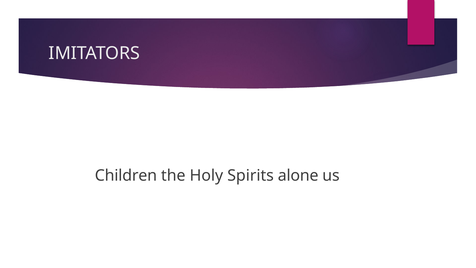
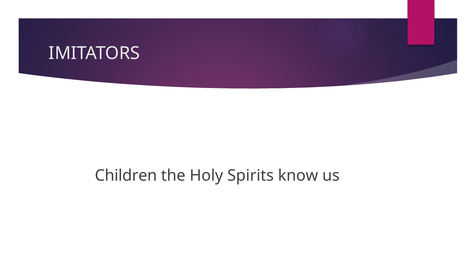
alone: alone -> know (298, 175)
